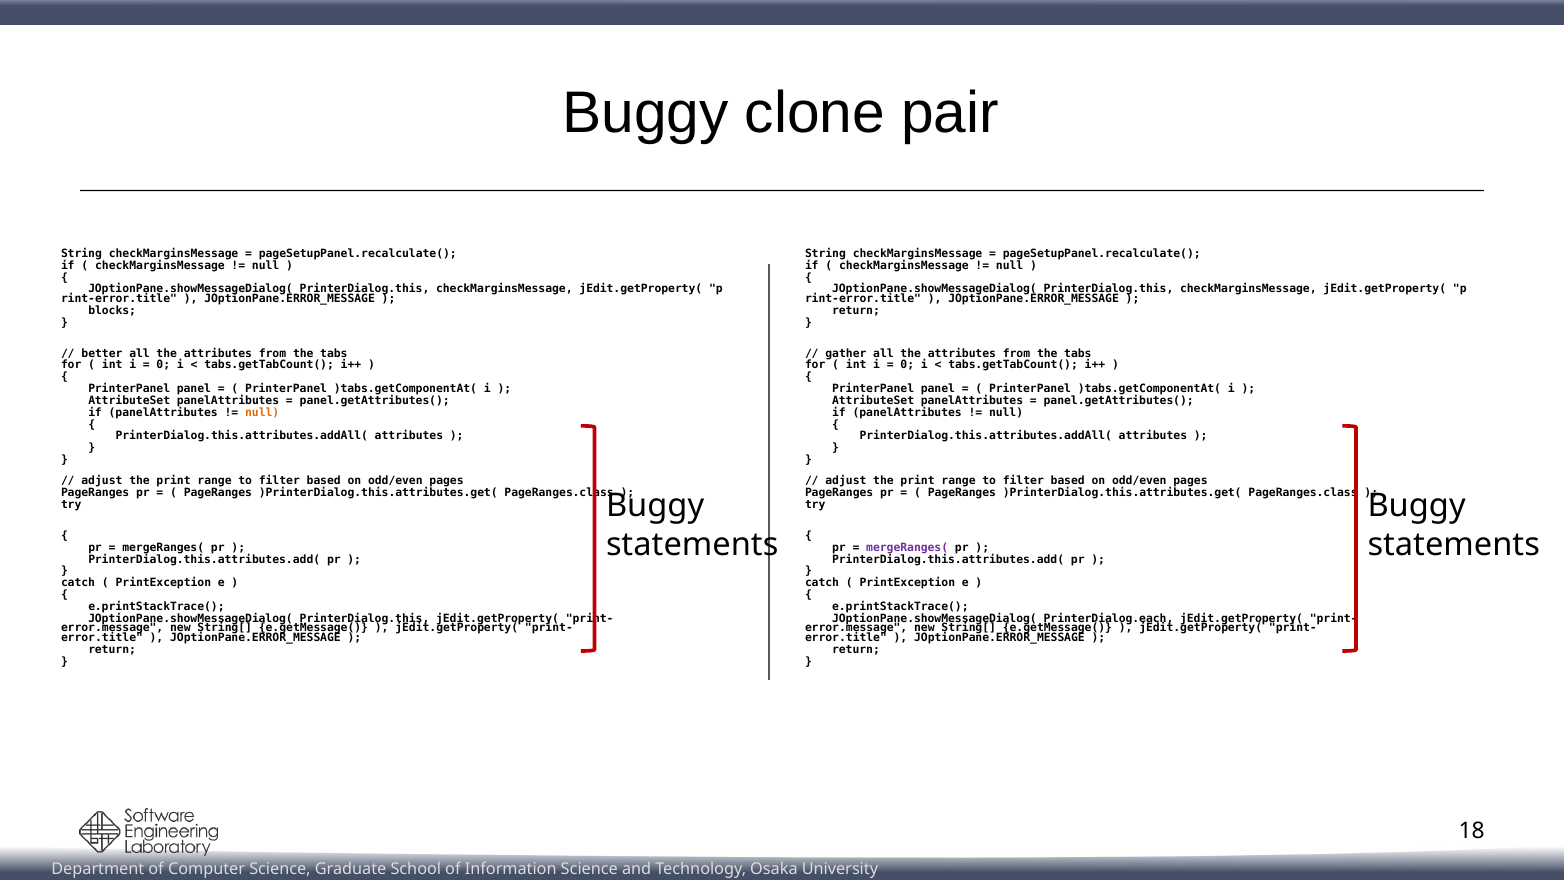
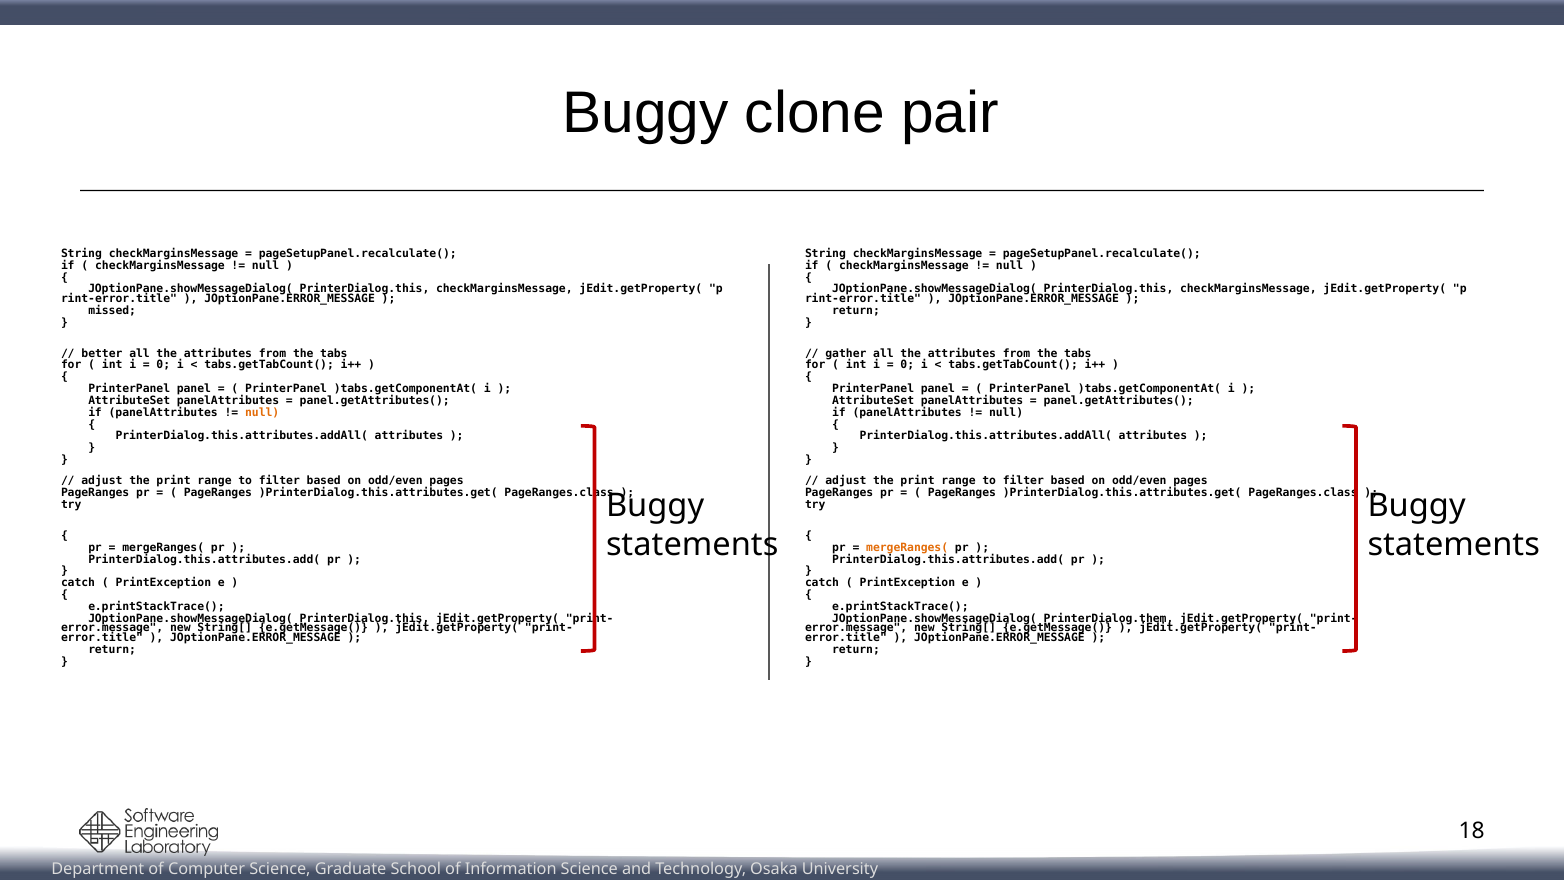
blocks: blocks -> missed (112, 310)
mergeRanges( colour: purple -> orange (907, 547)
PrinterDialog.each: PrinterDialog.each -> PrinterDialog.them (1109, 618)
